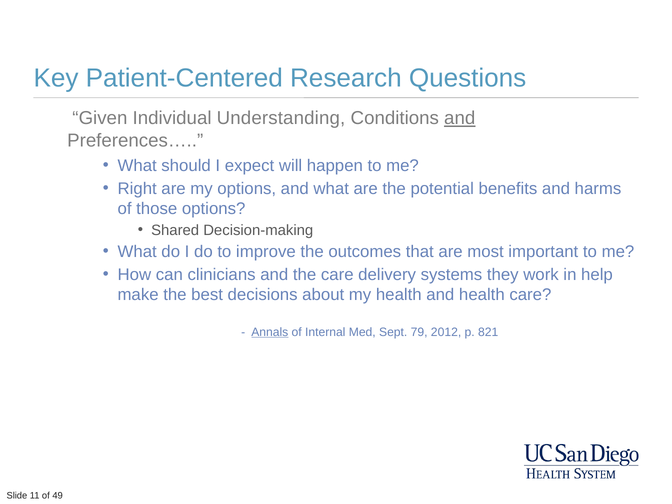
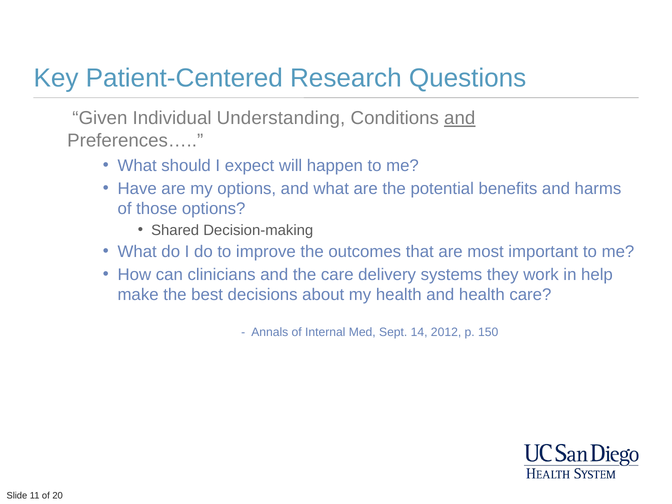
Right: Right -> Have (137, 188)
Annals underline: present -> none (270, 332)
79: 79 -> 14 (419, 332)
821: 821 -> 150 (488, 332)
49: 49 -> 20 (58, 495)
